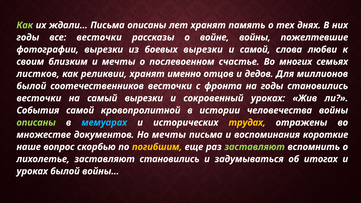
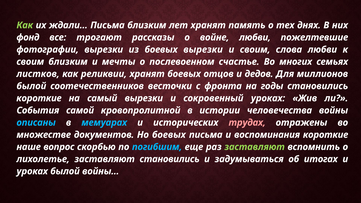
Письма описаны: описаны -> близким (147, 25)
годы: годы -> фонд (28, 37)
все весточки: весточки -> трогают (99, 37)
войне войны: войны -> любви (255, 37)
и самой: самой -> своим (255, 50)
хранят именно: именно -> боевых (184, 74)
весточки: весточки -> короткие (39, 98)
описаны colour: light green -> light blue (36, 123)
трудах colour: yellow -> pink (247, 123)
Но мечты: мечты -> боевых (169, 135)
погибшим colour: yellow -> light blue (157, 147)
